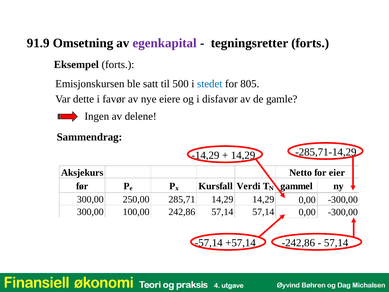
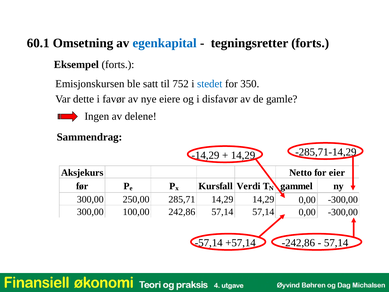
91.9: 91.9 -> 60.1 (38, 43)
egenkapital colour: purple -> blue (165, 43)
500: 500 -> 752 (181, 84)
805: 805 -> 350 (250, 84)
